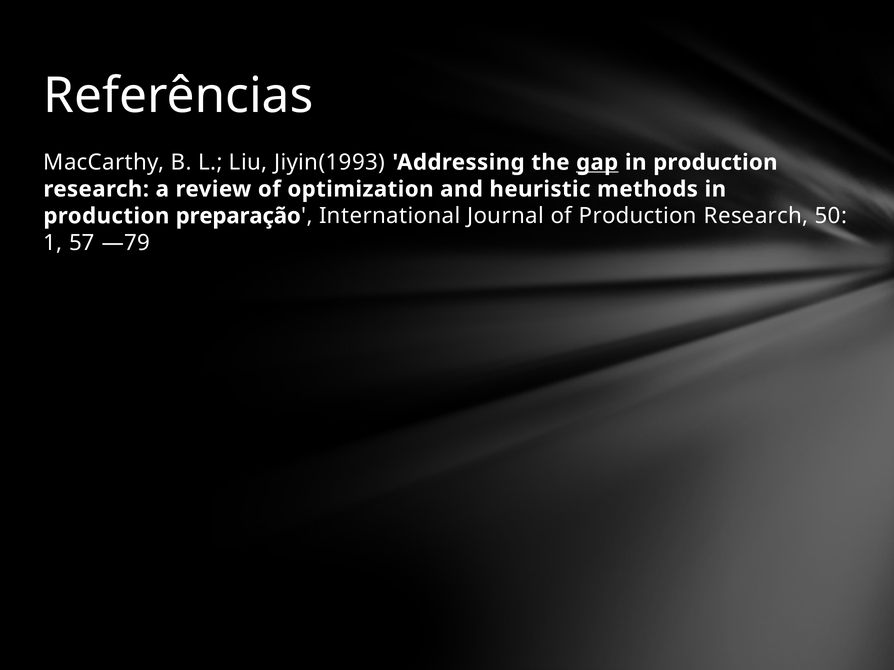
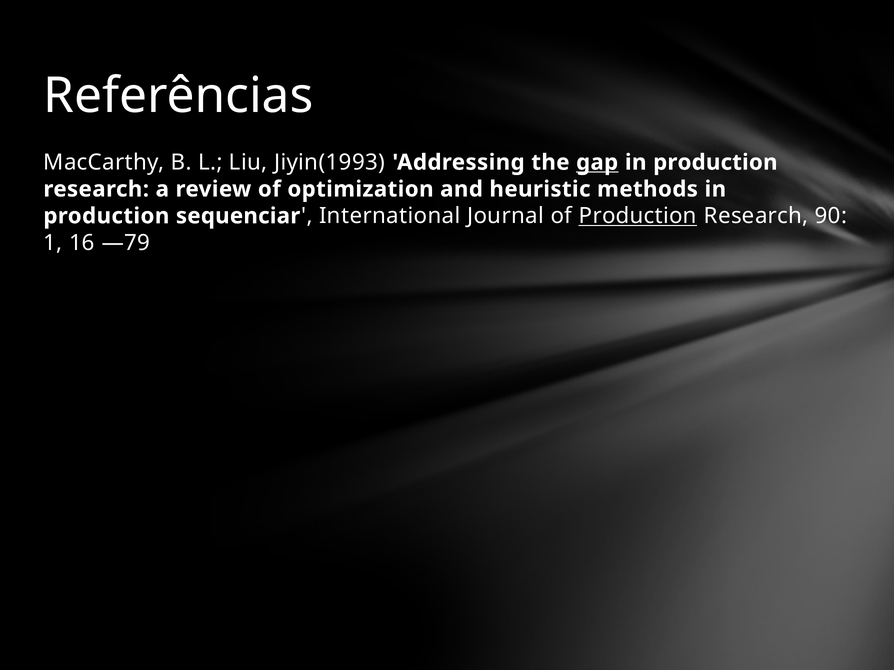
preparação: preparação -> sequenciar (238, 216)
Production underline: none -> present (638, 216)
50: 50 -> 90 (831, 216)
57: 57 -> 16 (82, 243)
